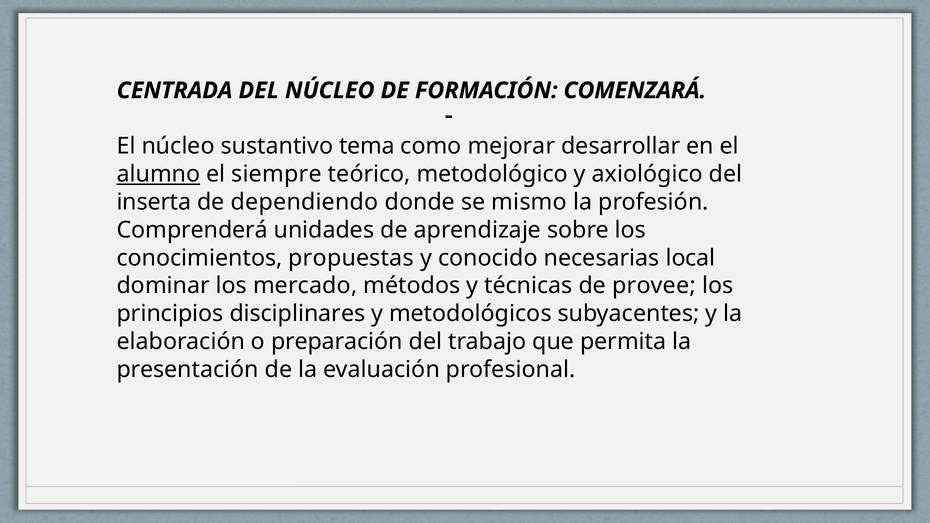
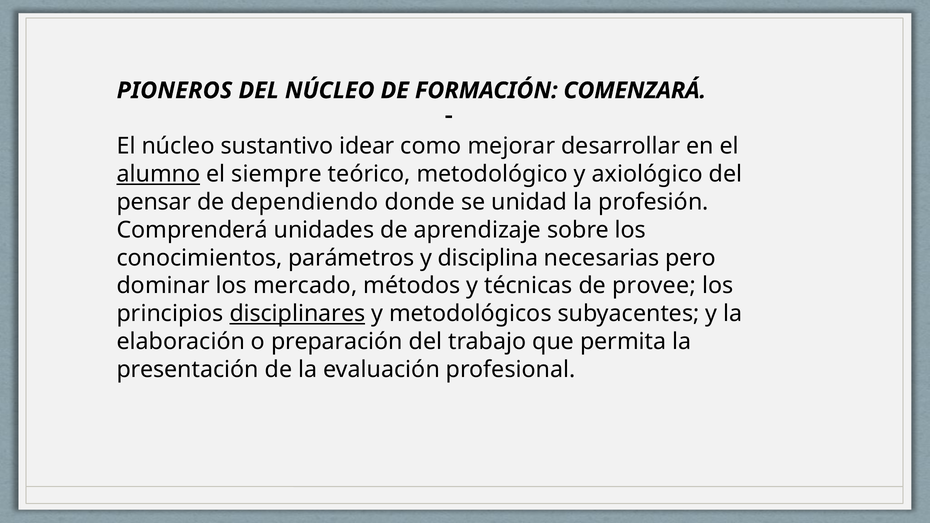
CENTRADA: CENTRADA -> PIONEROS (174, 91)
tema: tema -> idear (367, 146)
inserta: inserta -> pensar (154, 202)
mismo: mismo -> unidad (529, 202)
propuestas: propuestas -> parámetros (351, 258)
conocido: conocido -> disciplina (488, 258)
local: local -> pero (691, 258)
disciplinares underline: none -> present (297, 314)
